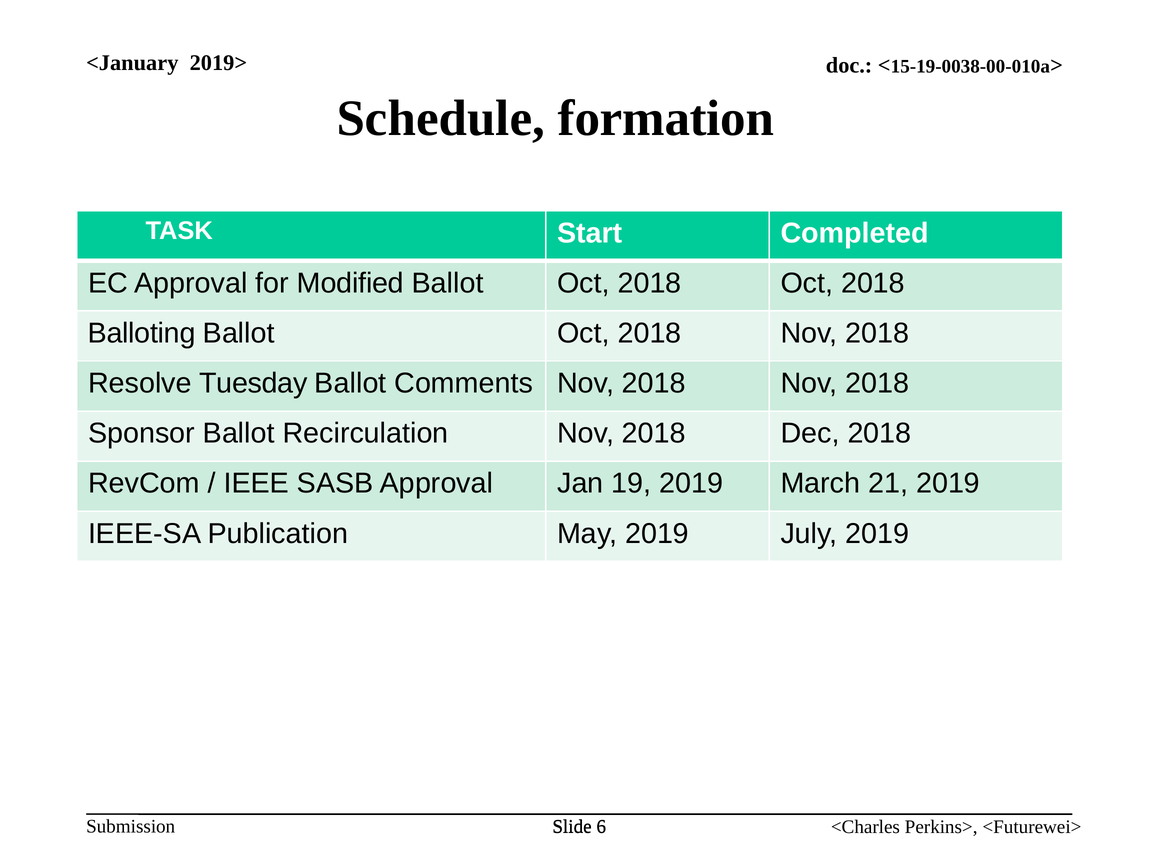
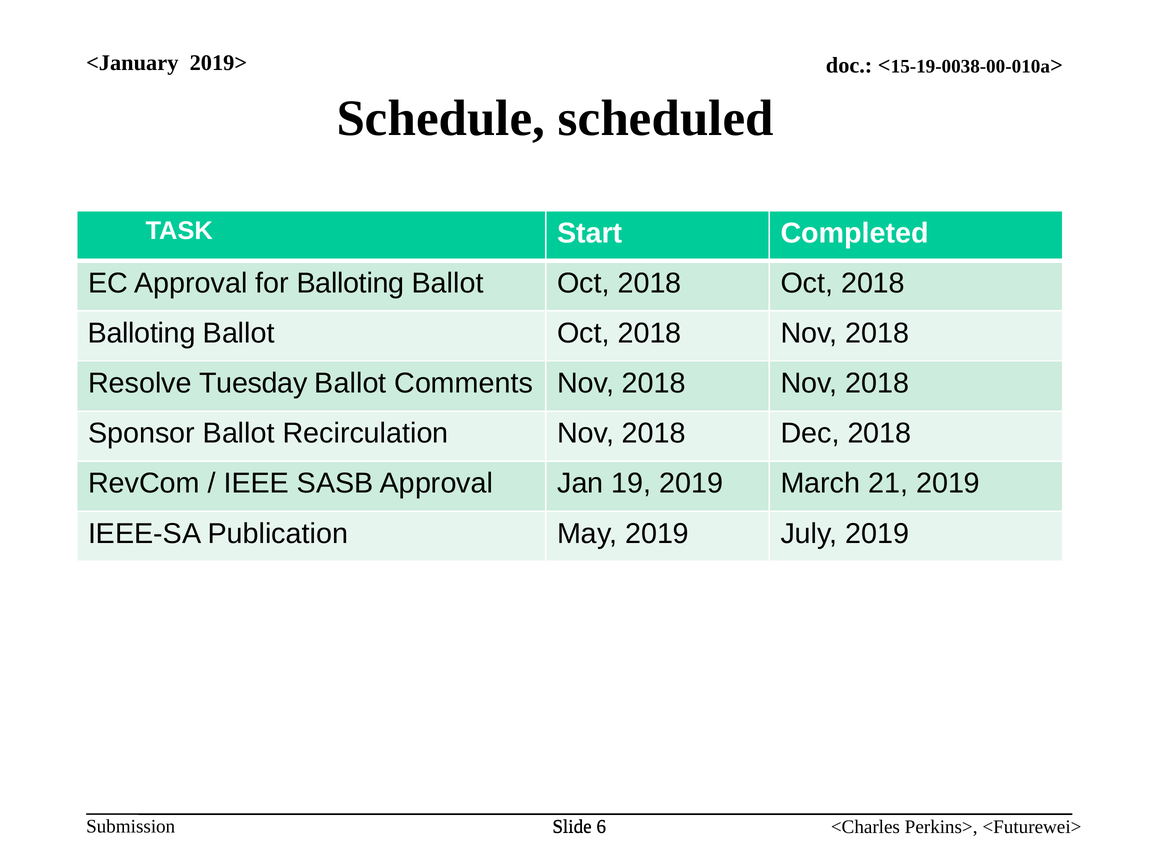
formation: formation -> scheduled (666, 118)
for Modified: Modified -> Balloting (350, 283)
